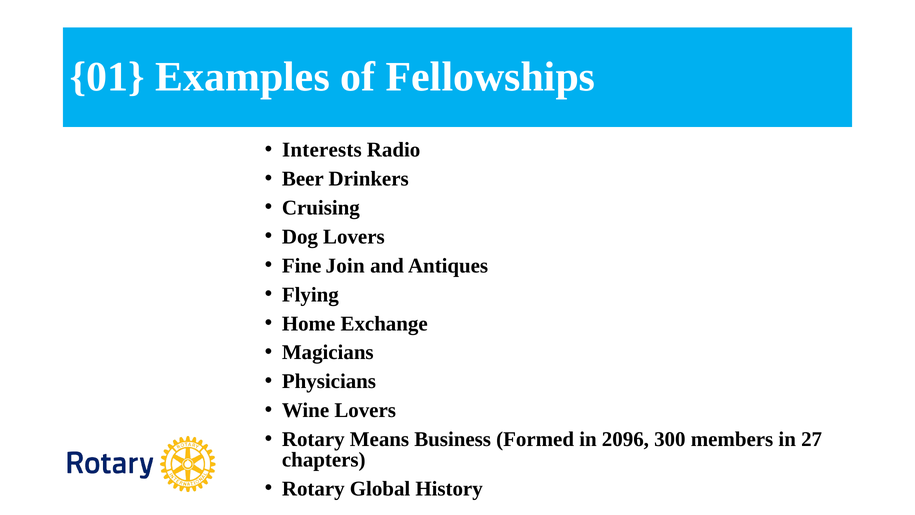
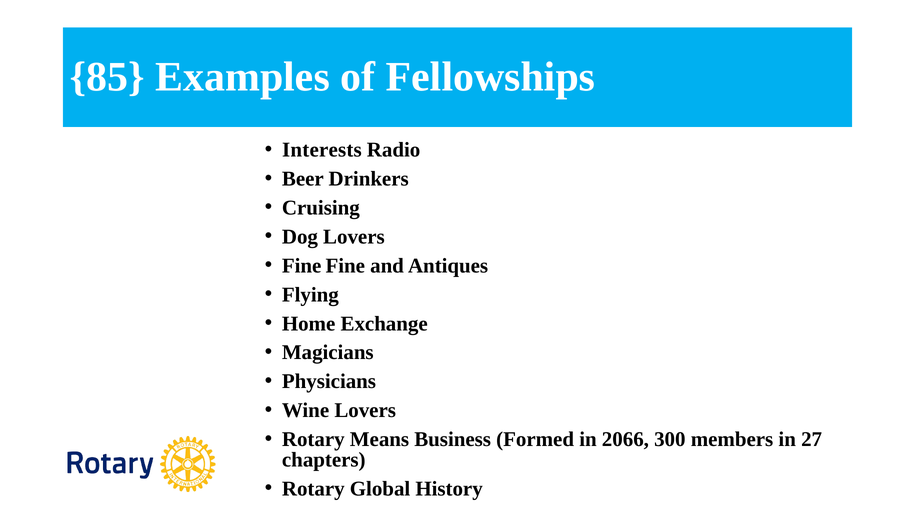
01: 01 -> 85 (107, 77)
Fine Join: Join -> Fine (345, 266)
2096: 2096 -> 2066 (625, 439)
